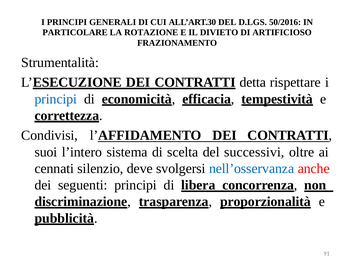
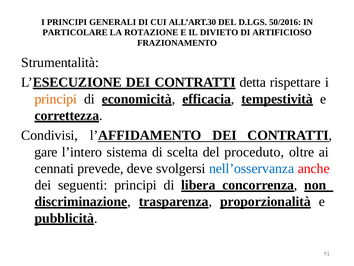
principi colour: blue -> orange (56, 99)
suoi: suoi -> gare (46, 152)
successivi: successivi -> proceduto (254, 152)
silenzio: silenzio -> prevede (100, 168)
